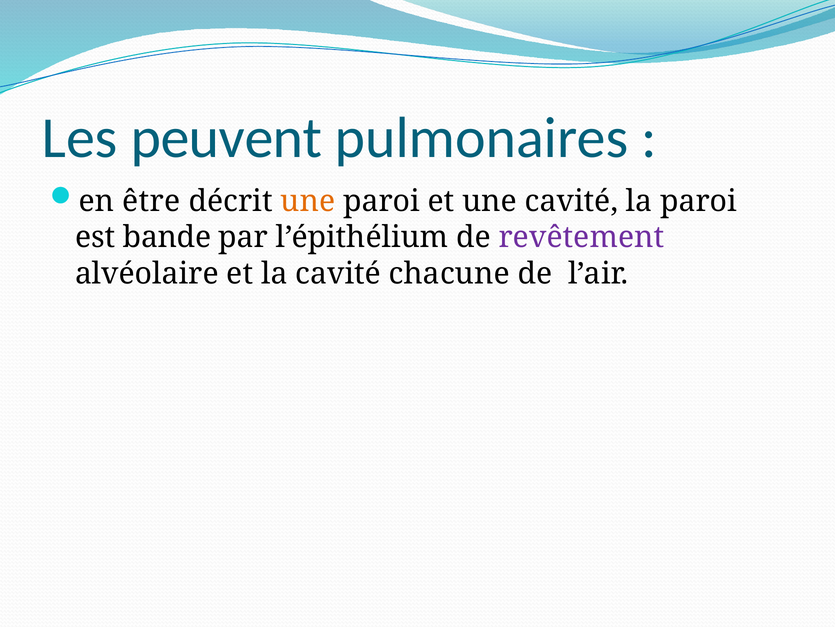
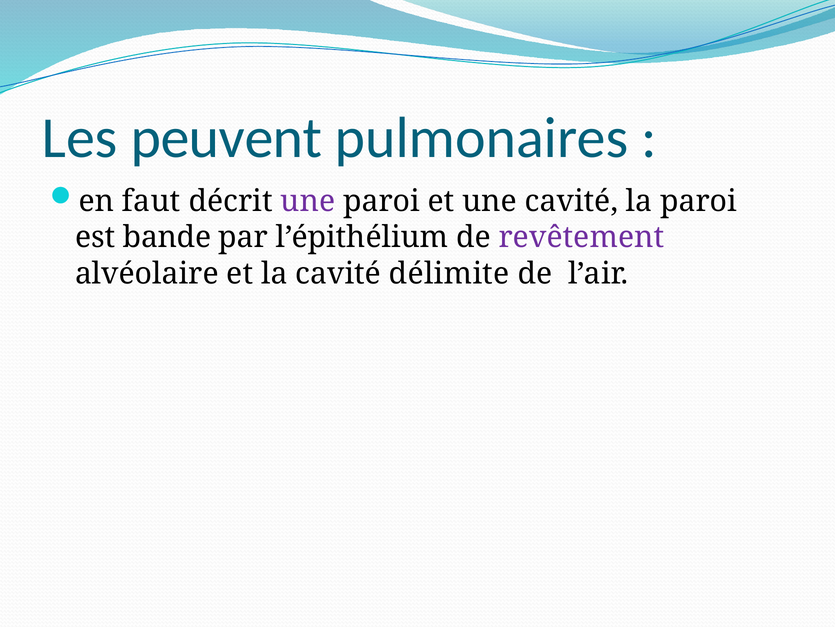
être: être -> faut (151, 201)
une colour: orange -> purple (308, 201)
chacune: chacune -> délimite (449, 273)
